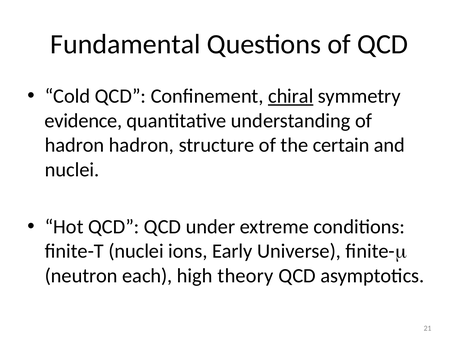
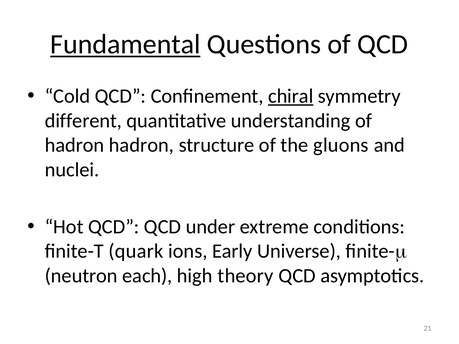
Fundamental underline: none -> present (125, 44)
evidence: evidence -> different (83, 121)
certain: certain -> gluons (341, 145)
finite-T nuclei: nuclei -> quark (136, 251)
